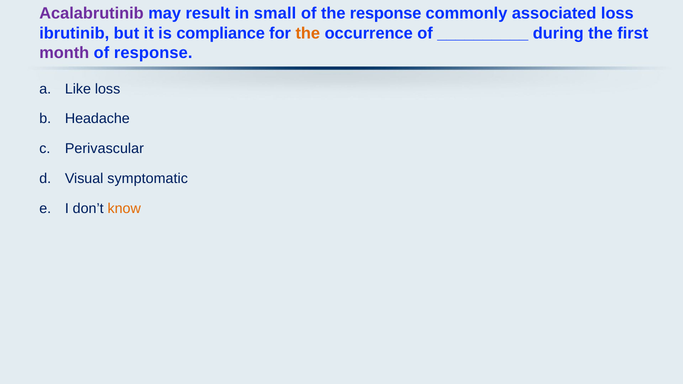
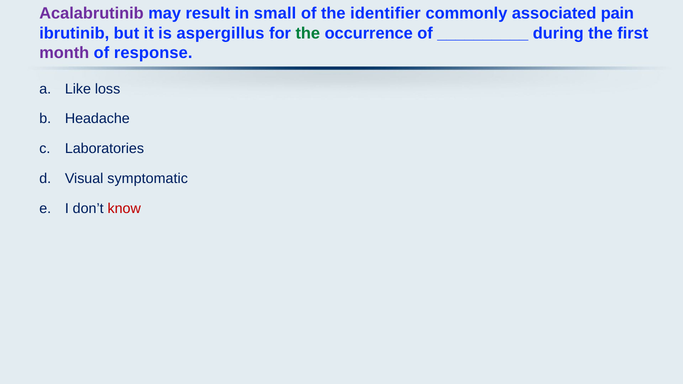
the response: response -> identifier (385, 14)
associated loss: loss -> pain (617, 14)
compliance: compliance -> aspergillus (220, 33)
the colour: orange -> green (308, 33)
Perivascular: Perivascular -> Laboratories (104, 149)
know colour: orange -> red (124, 208)
